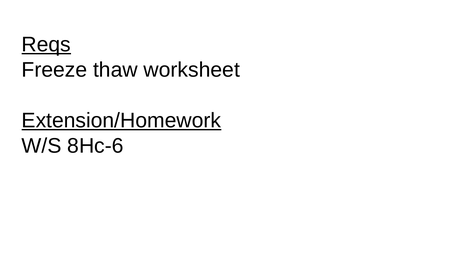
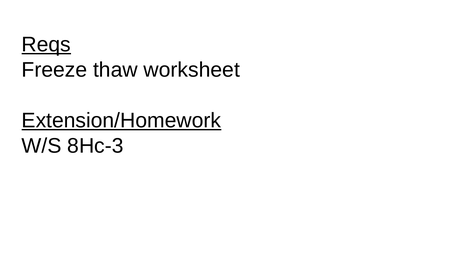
8Hc-6: 8Hc-6 -> 8Hc-3 (95, 146)
